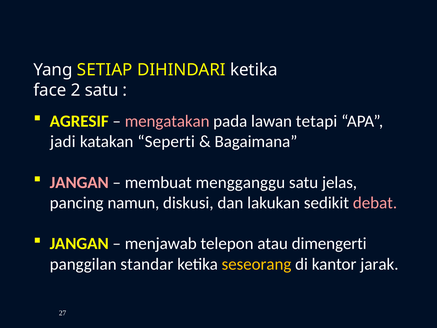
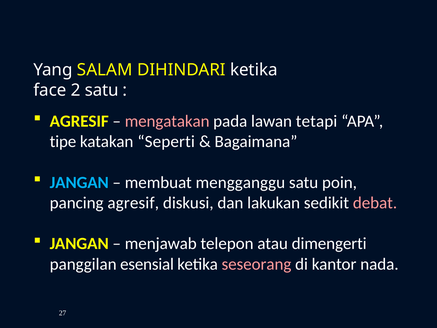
SETIAP: SETIAP -> SALAM (105, 70)
jadi: jadi -> tipe (63, 142)
JANGAN colour: pink -> light blue (79, 182)
jelas: jelas -> poin (340, 182)
pancing namun: namun -> agresif (133, 203)
standar: standar -> esensial (147, 264)
seseorang colour: yellow -> pink (256, 264)
jarak: jarak -> nada (379, 264)
